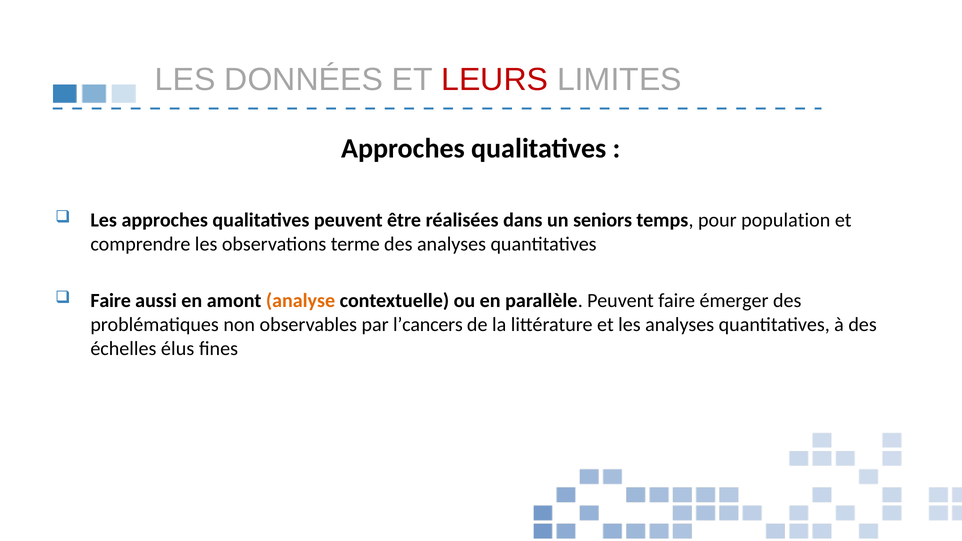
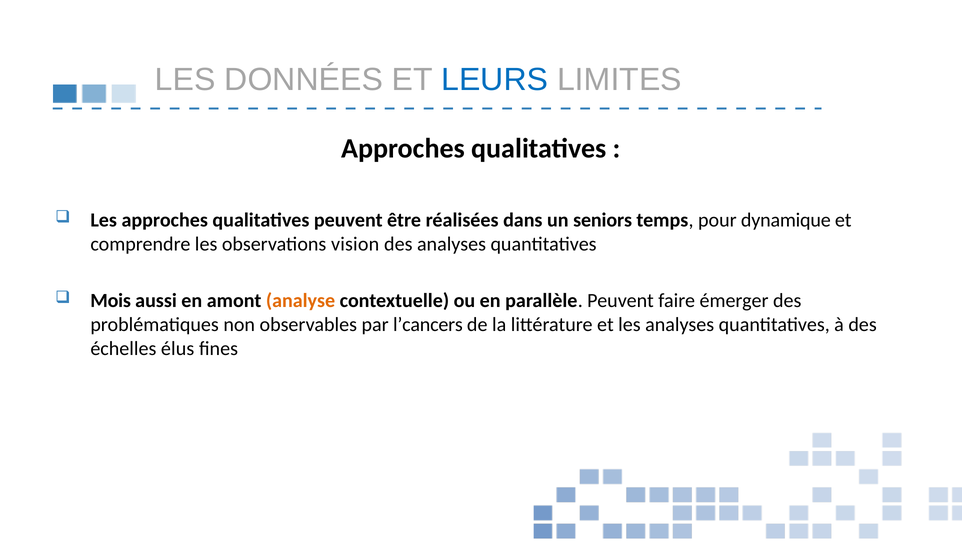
LEURS colour: red -> blue (495, 80)
population: population -> dynamique (786, 220)
terme: terme -> vision (355, 244)
Faire: Faire -> Mois (111, 300)
